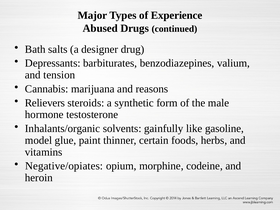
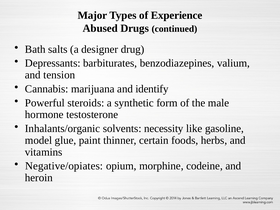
reasons: reasons -> identify (152, 89)
Relievers: Relievers -> Powerful (45, 103)
gainfully: gainfully -> necessity (164, 129)
